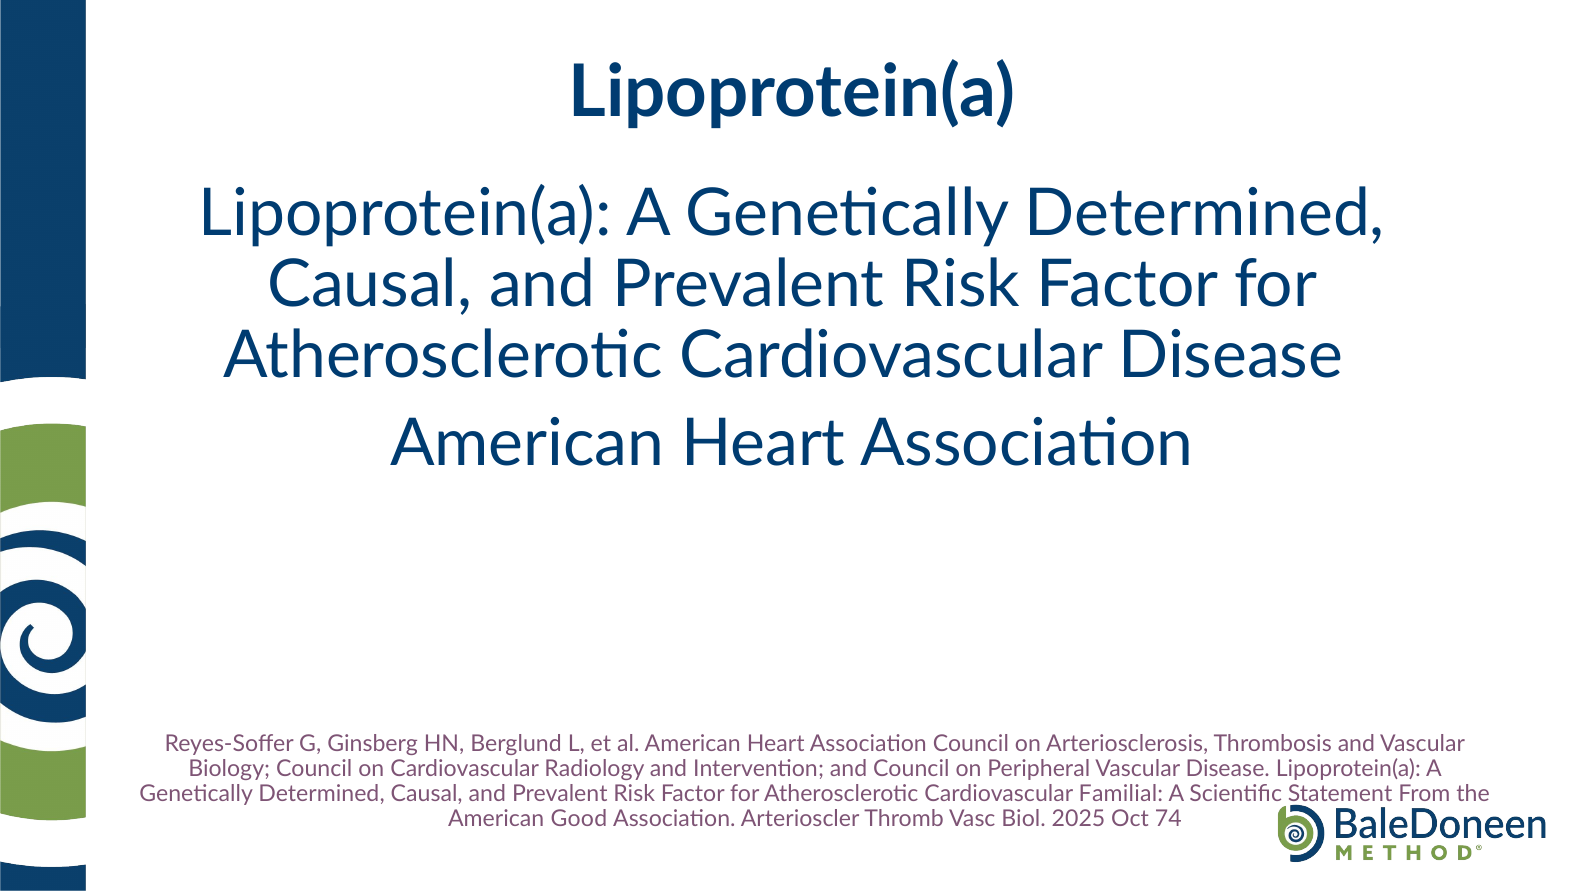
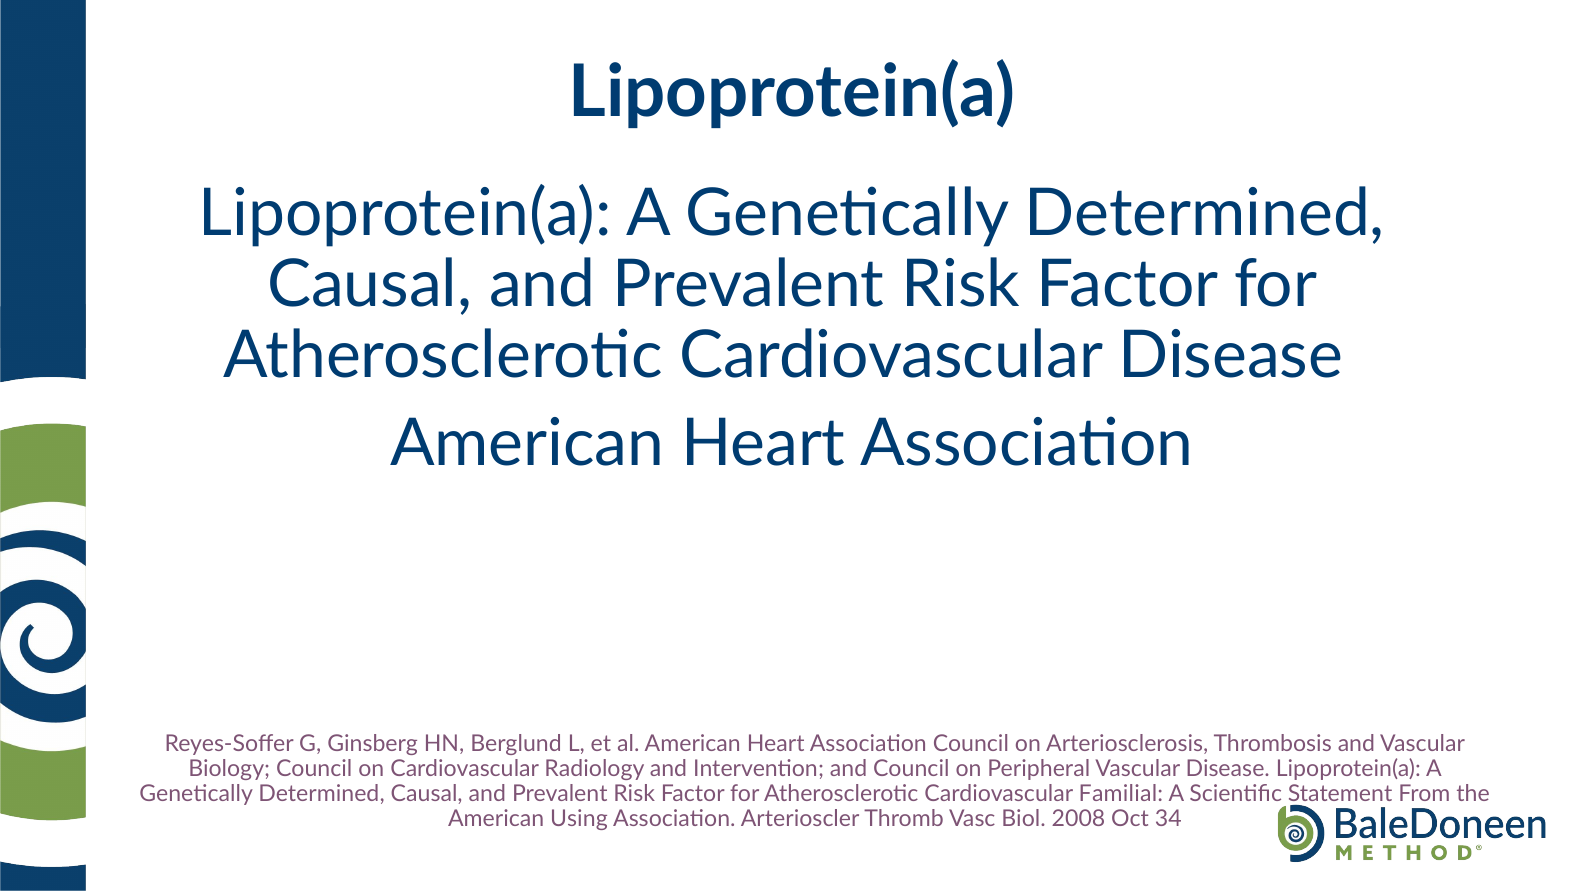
Good: Good -> Using (579, 819)
2025: 2025 -> 2008 (1078, 819)
74: 74 -> 34 (1168, 819)
